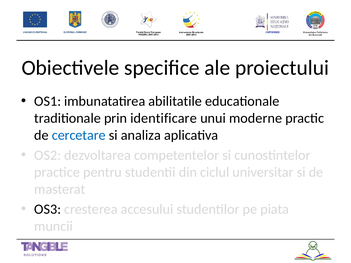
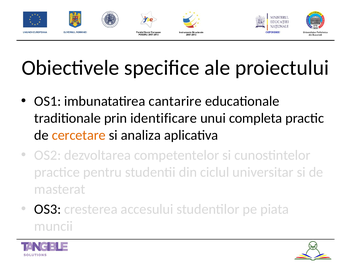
abilitatile: abilitatile -> cantarire (175, 101)
moderne: moderne -> completa (256, 118)
cercetare colour: blue -> orange (79, 135)
